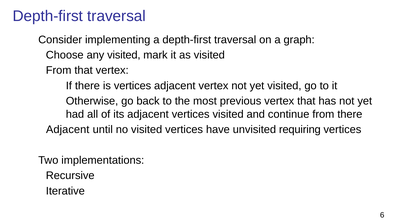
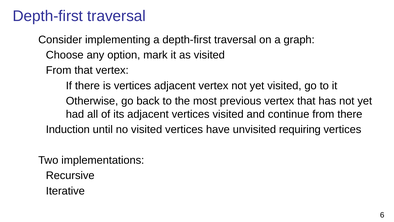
any visited: visited -> option (124, 55)
Adjacent: Adjacent -> Induction (68, 129)
